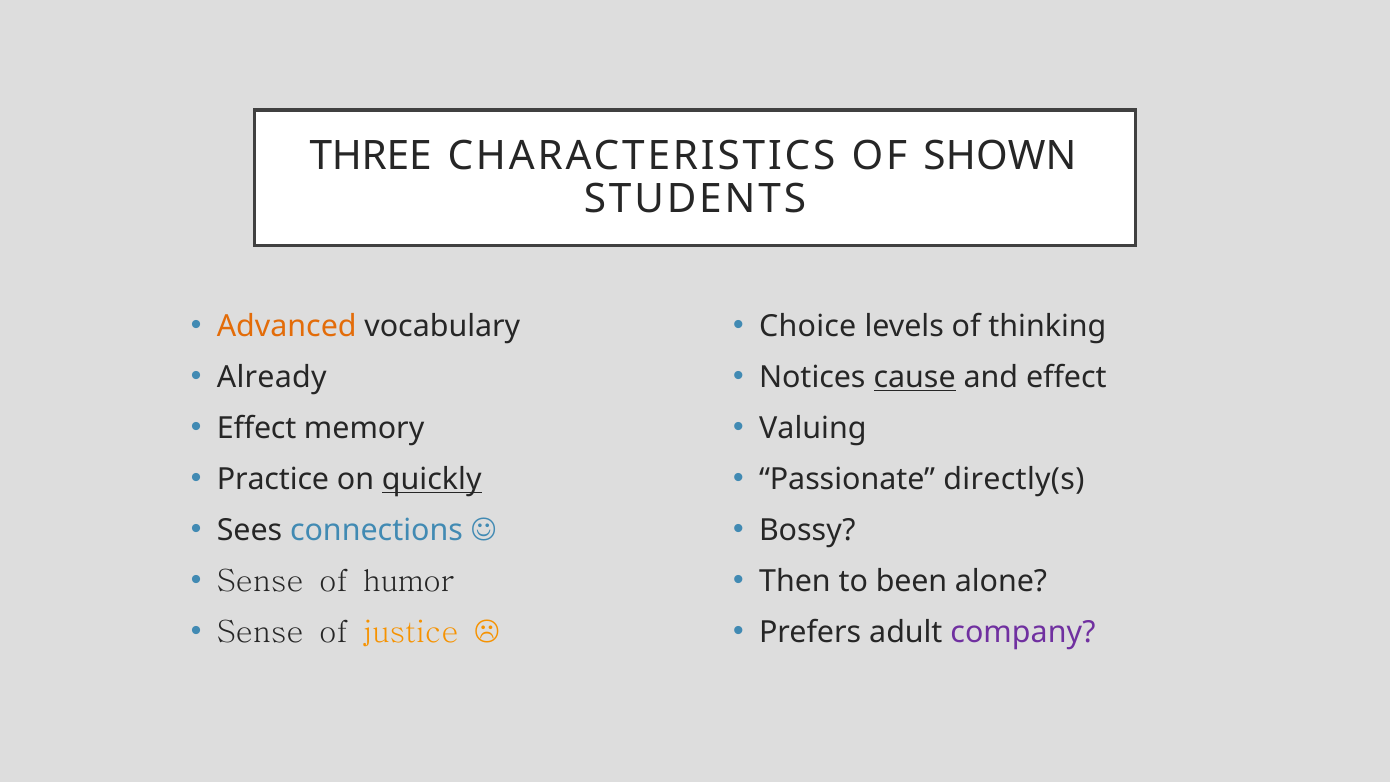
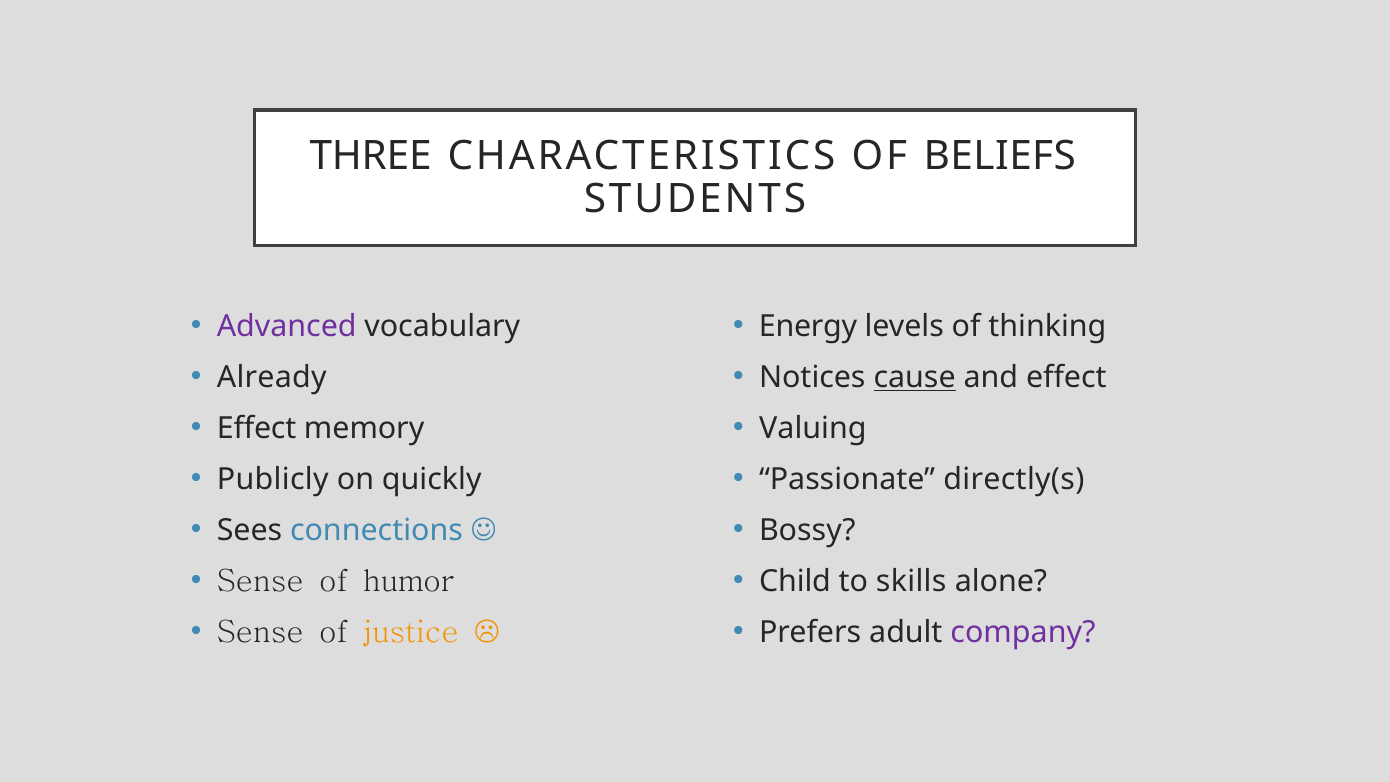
SHOWN: SHOWN -> BELIEFS (1000, 156)
Advanced colour: orange -> purple (287, 326)
Choice: Choice -> Energy (808, 326)
Practice: Practice -> Publicly (273, 479)
quickly underline: present -> none (432, 479)
Then: Then -> Child (795, 581)
been: been -> skills (911, 581)
